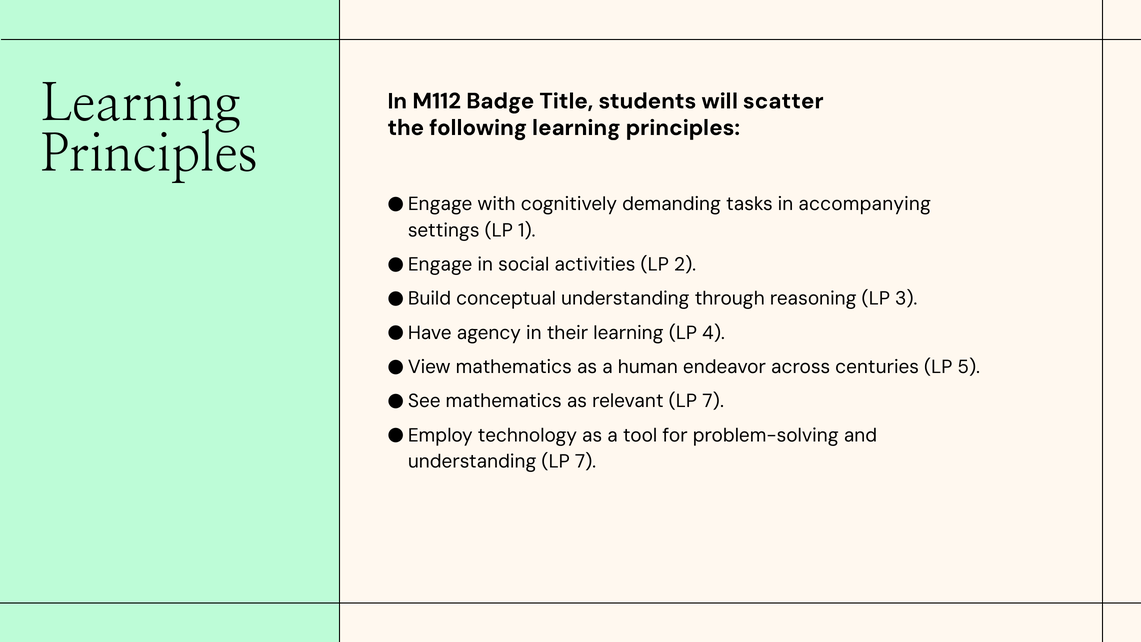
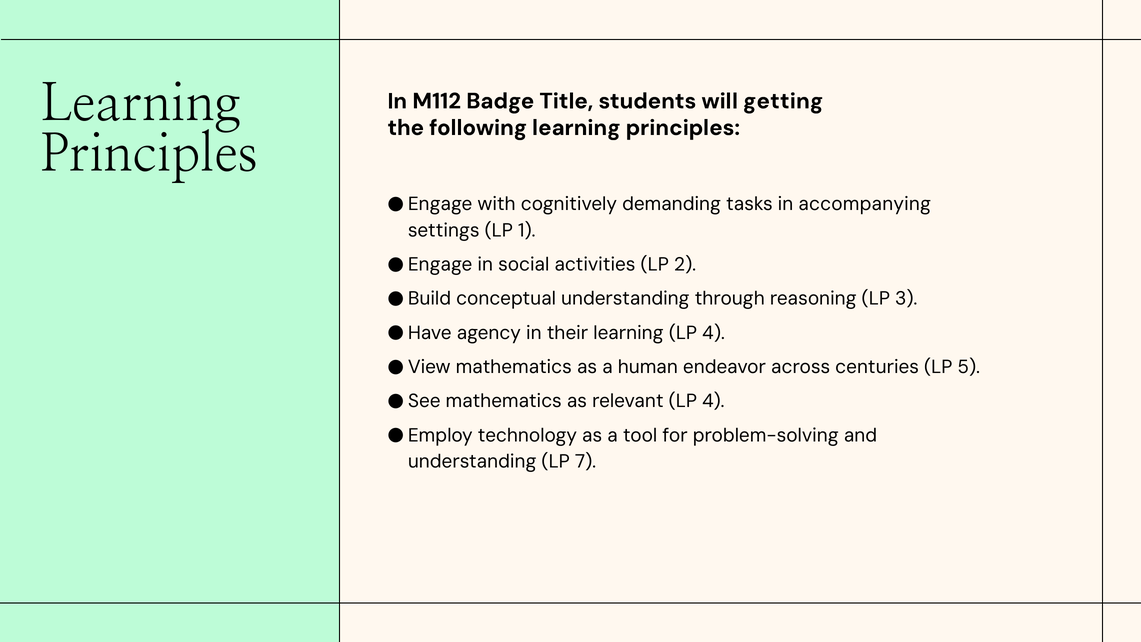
scatter: scatter -> getting (783, 101)
relevant LP 7: 7 -> 4 (713, 401)
